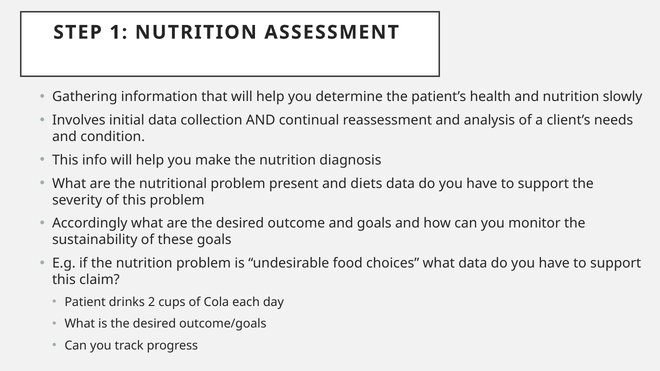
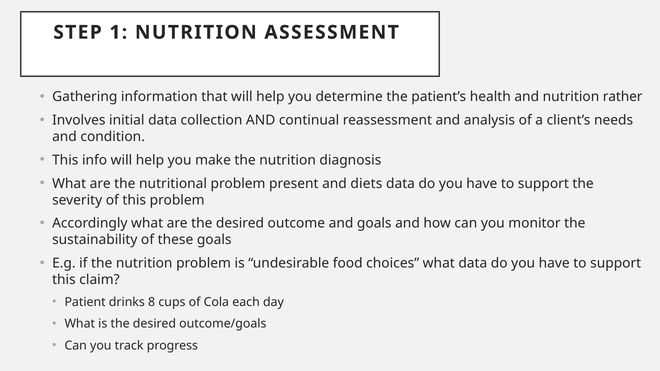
slowly: slowly -> rather (623, 97)
2: 2 -> 8 (152, 302)
